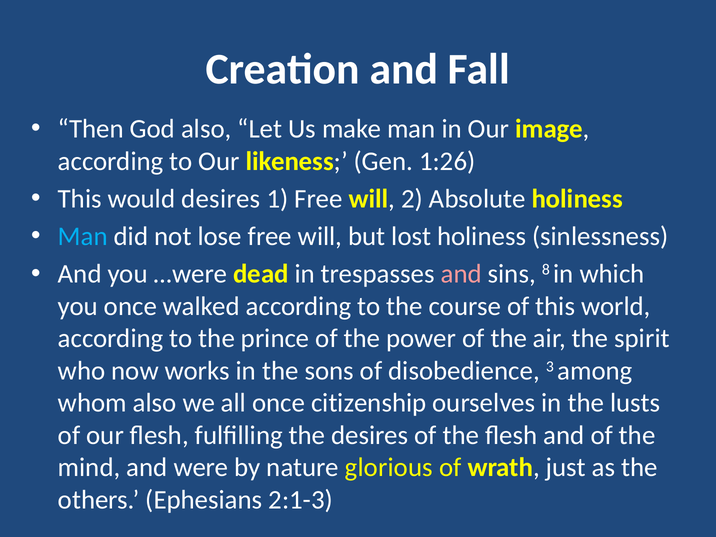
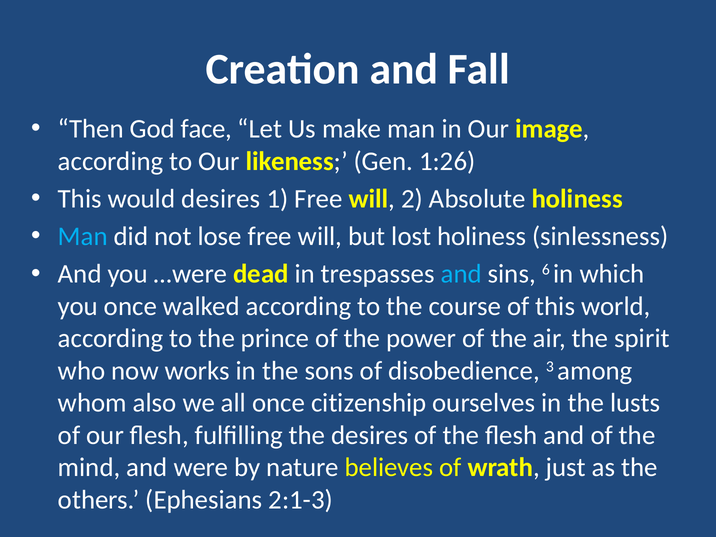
God also: also -> face (206, 129)
and colour: pink -> light blue (461, 274)
8: 8 -> 6 (546, 270)
glorious: glorious -> believes (389, 468)
